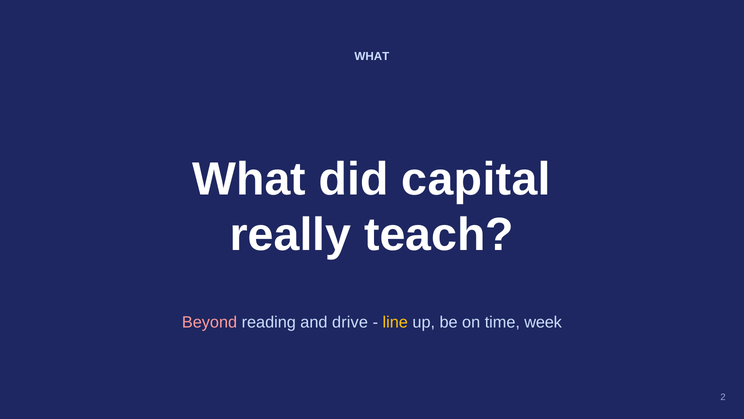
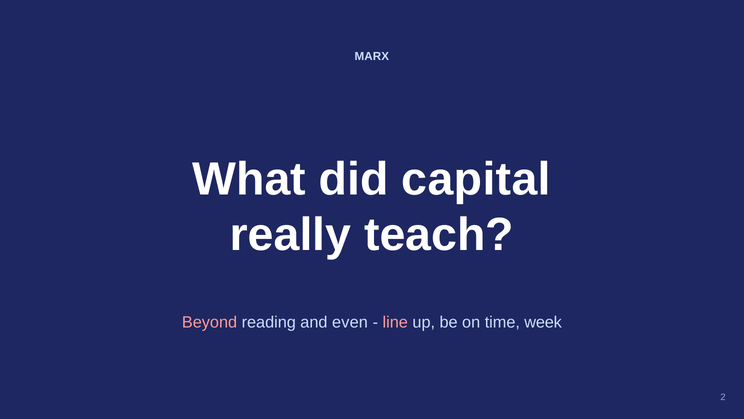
WHAT: WHAT -> MARX (372, 57)
drive: drive -> even (350, 322)
line colour: yellow -> pink (395, 322)
